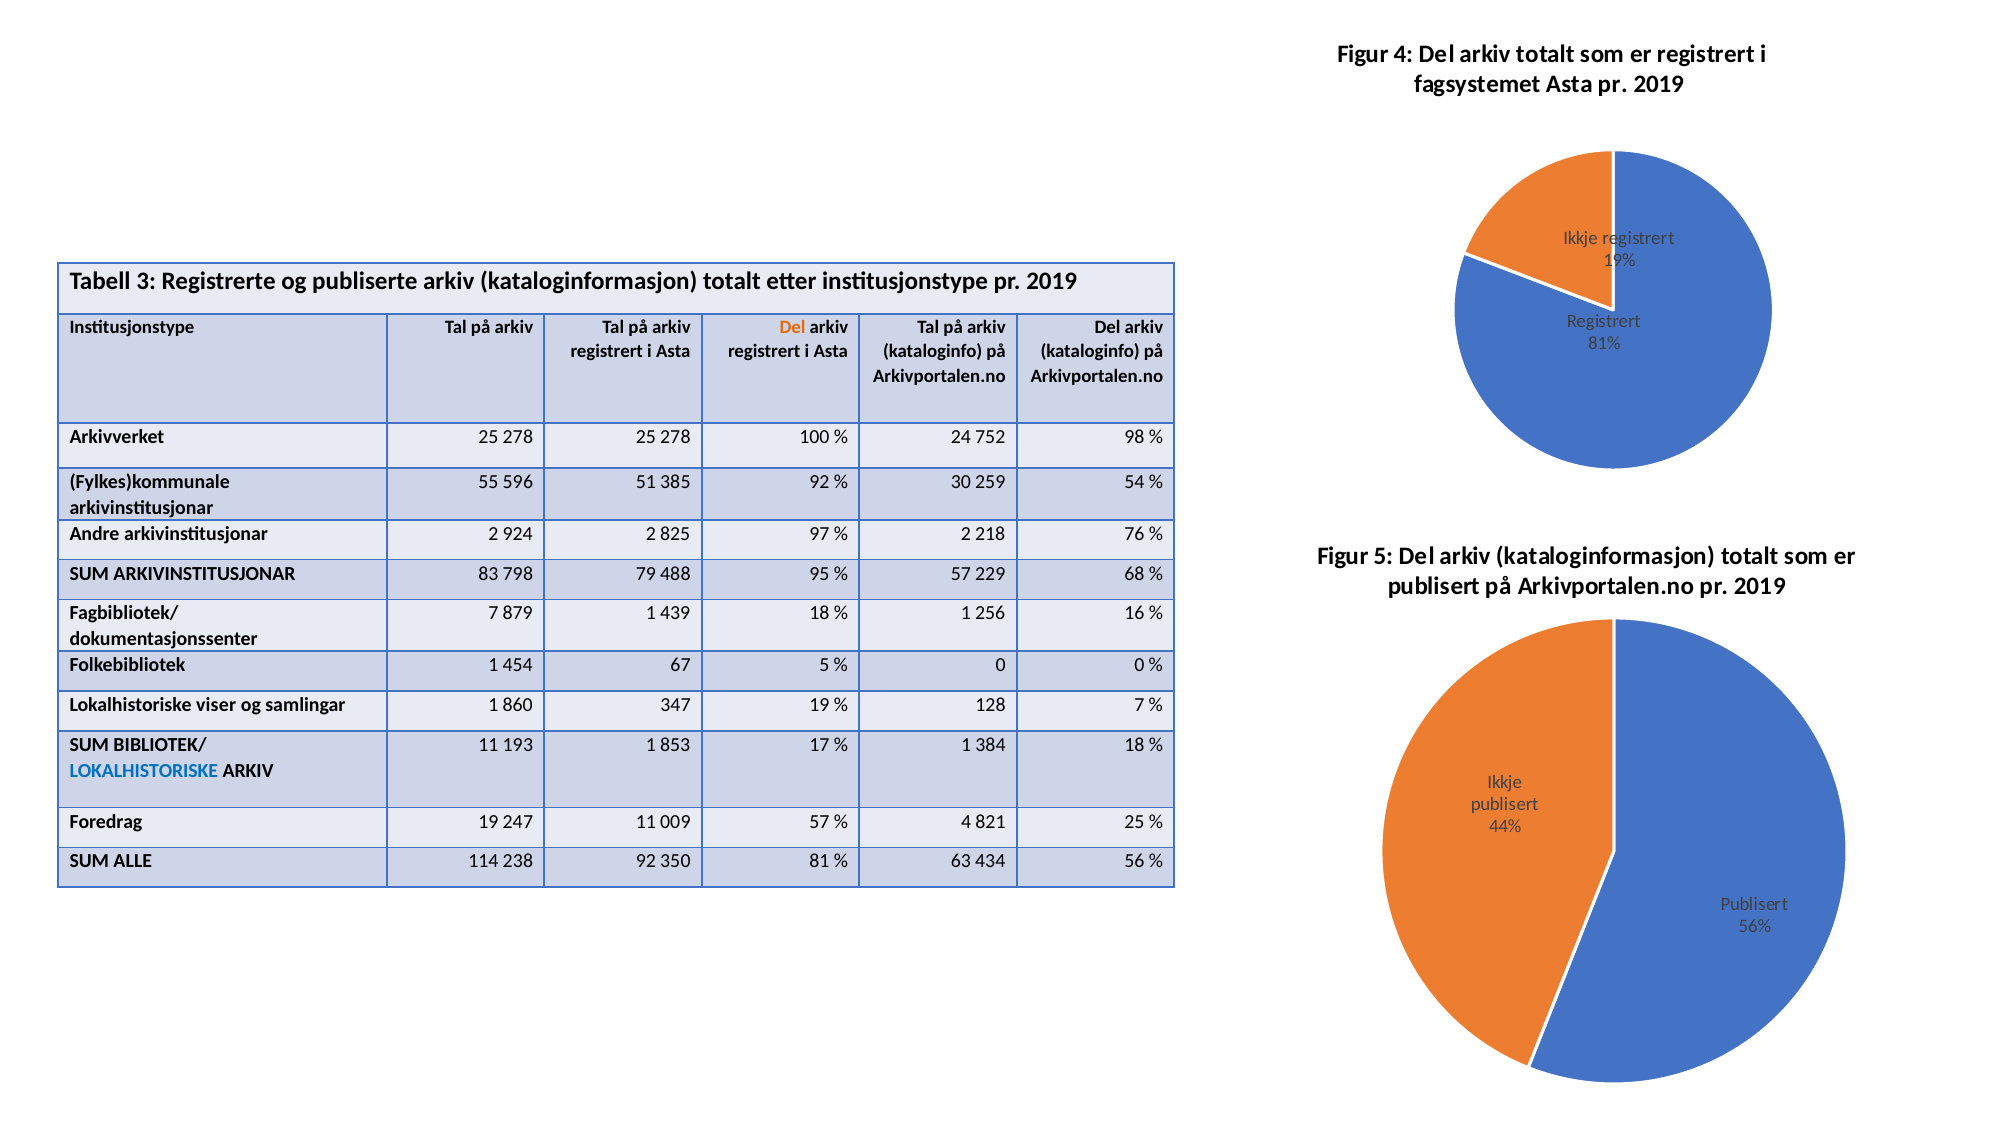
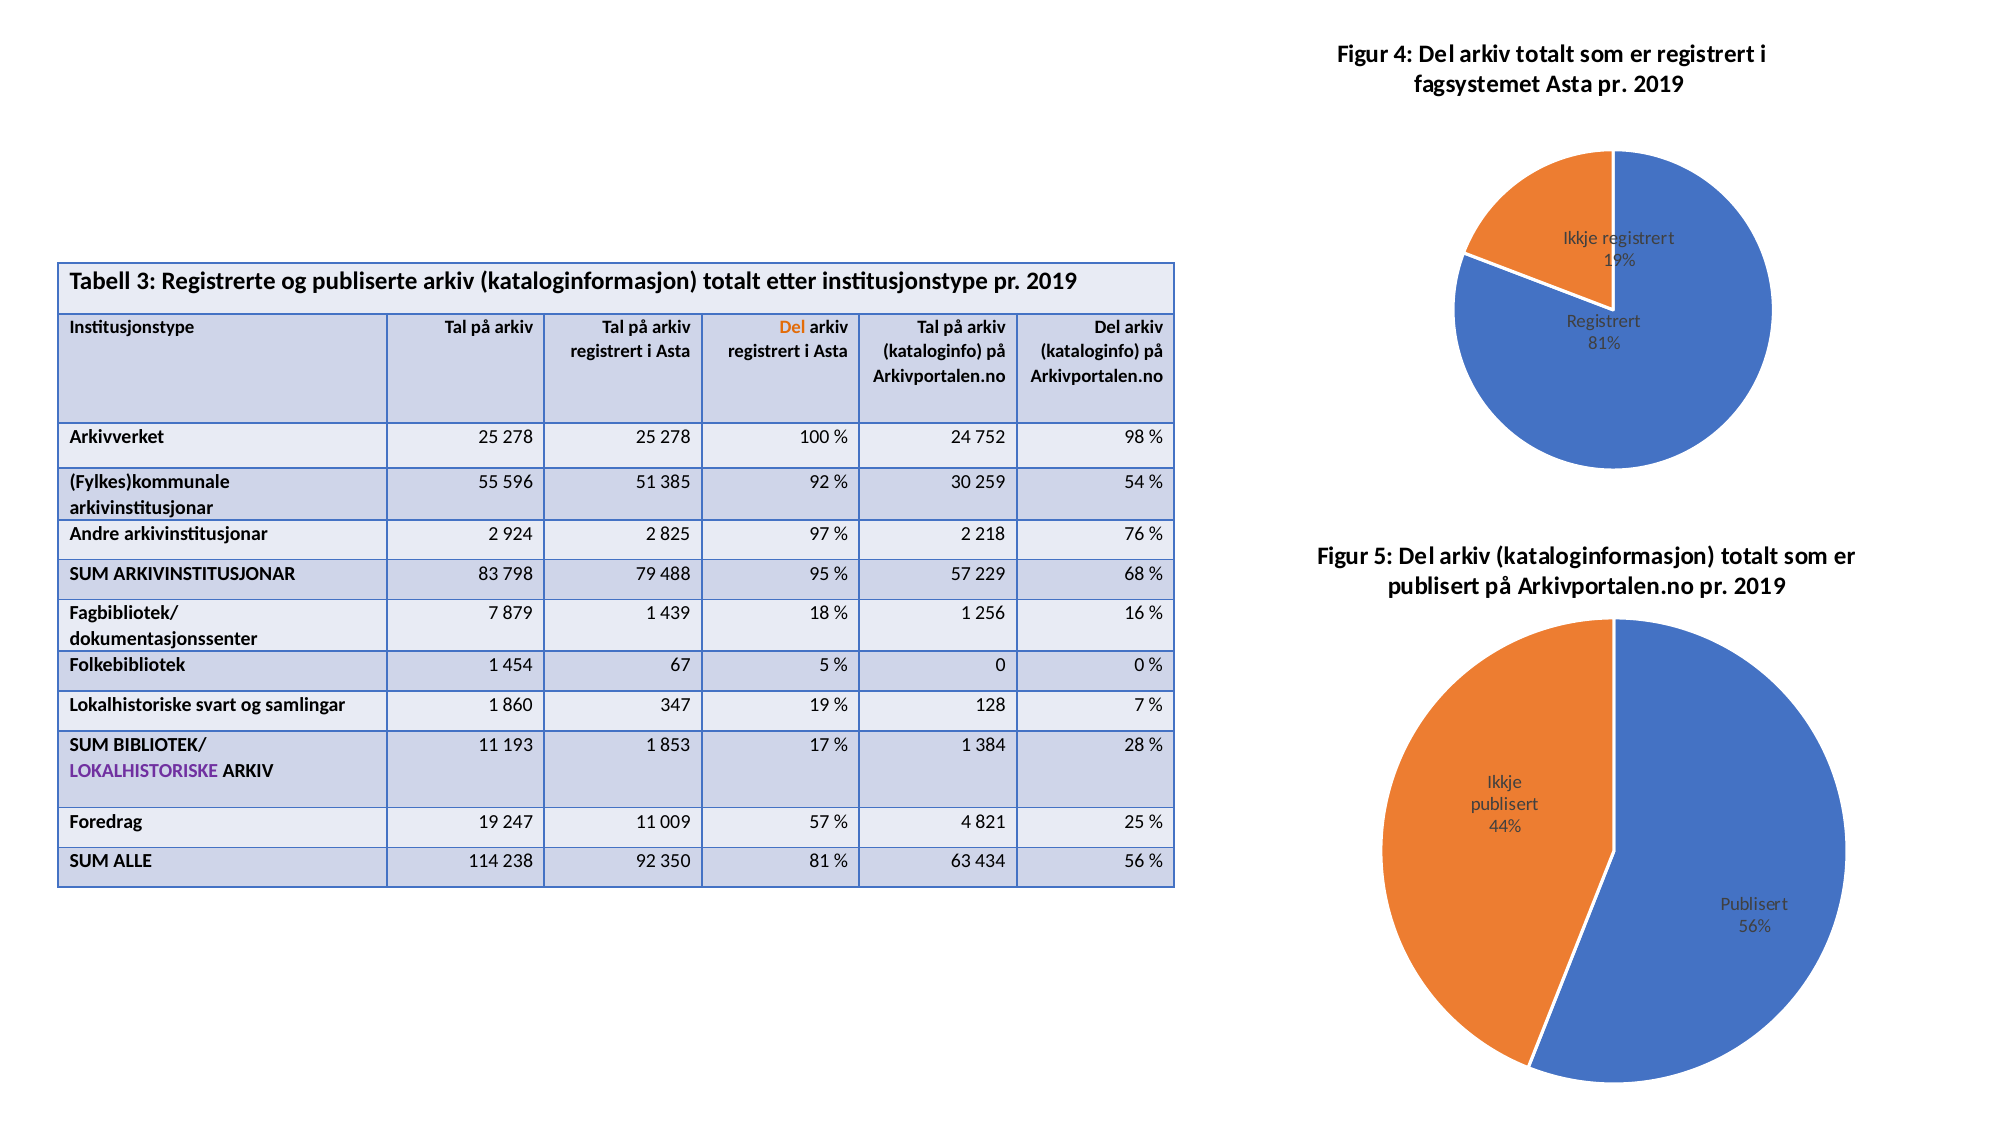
viser: viser -> svart (216, 705)
384 18: 18 -> 28 (1134, 745)
LOKALHISTORISKE colour: blue -> purple (144, 771)
